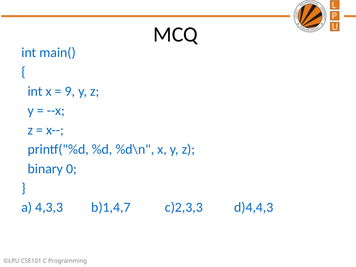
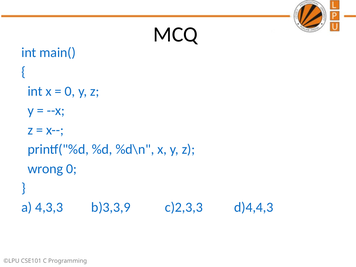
9: 9 -> 0 (70, 91)
binary: binary -> wrong (45, 169)
b)1,4,7: b)1,4,7 -> b)3,3,9 (111, 207)
